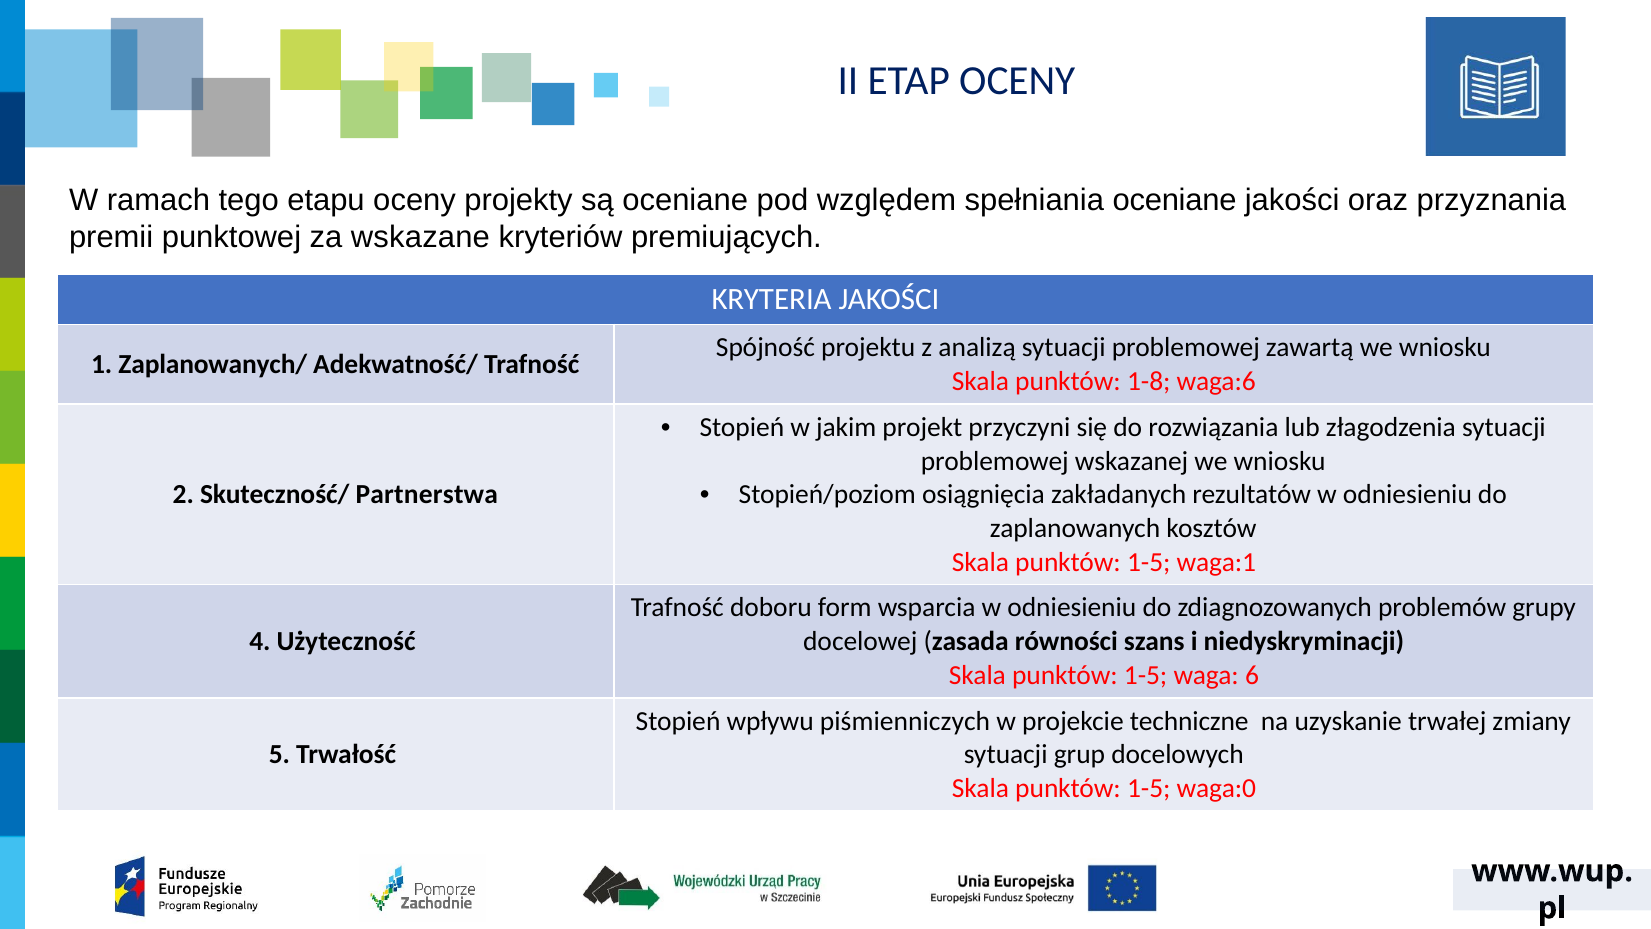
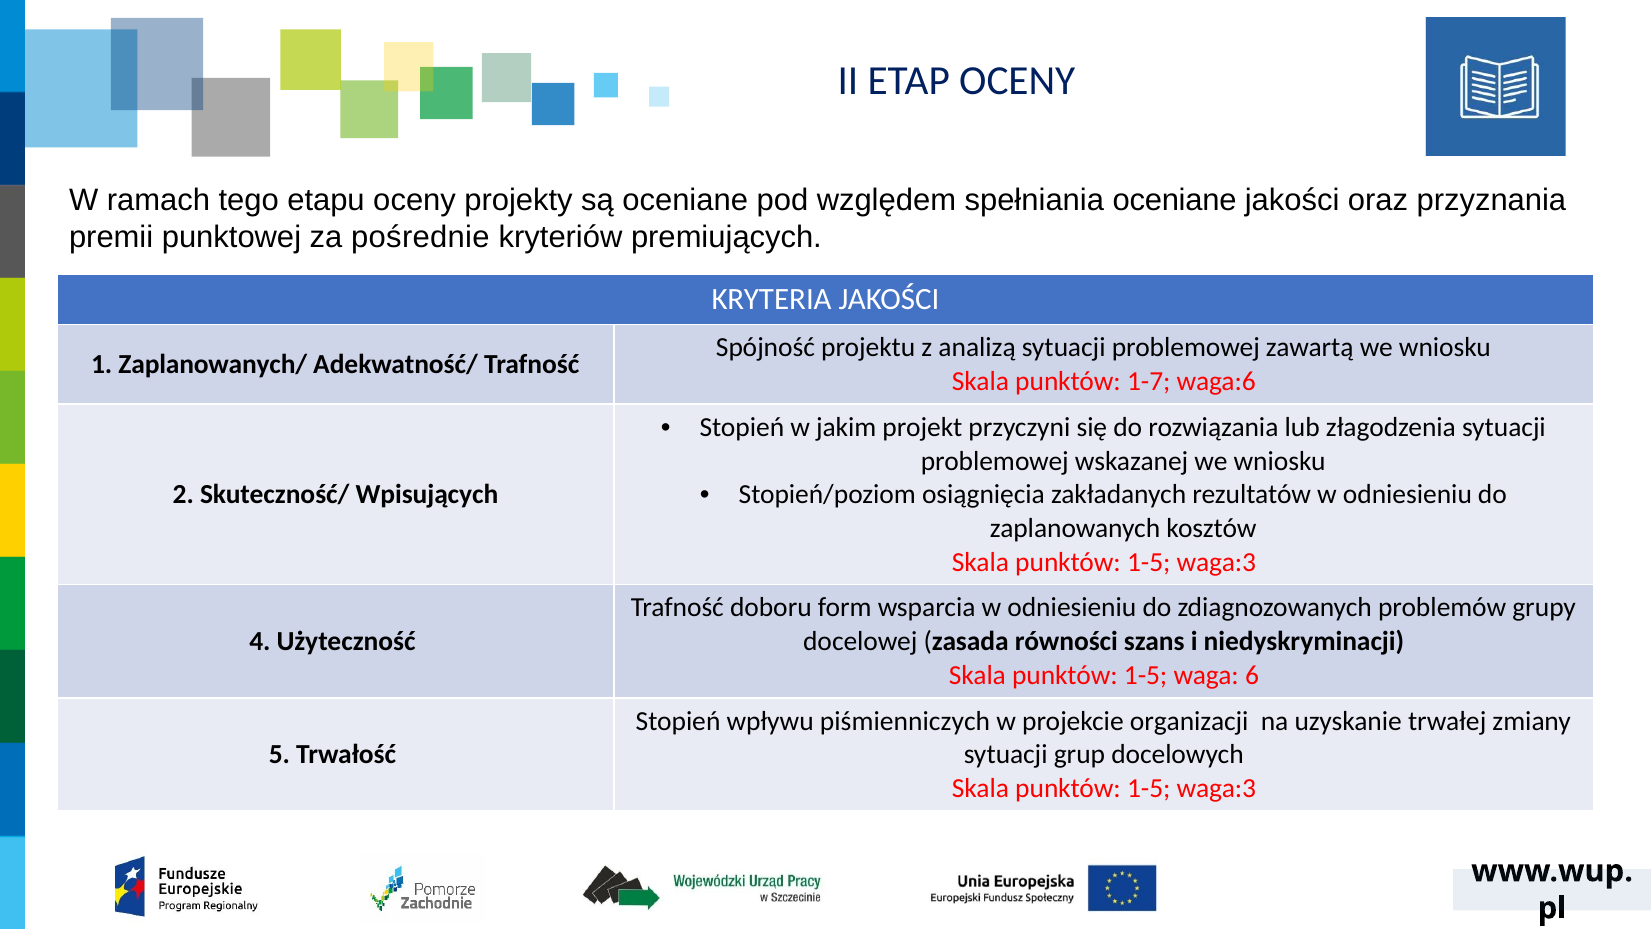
wskazane: wskazane -> pośrednie (420, 237)
1-8: 1-8 -> 1-7 (1149, 381)
Partnerstwa: Partnerstwa -> Wpisujących (427, 494)
waga:1: waga:1 -> waga:3 (1216, 562)
techniczne: techniczne -> organizacji (1189, 721)
waga:0: waga:0 -> waga:3 (1216, 788)
